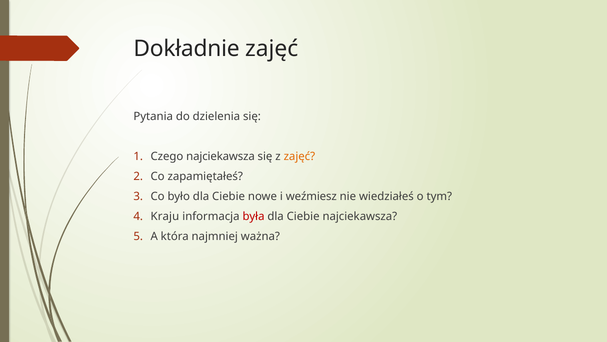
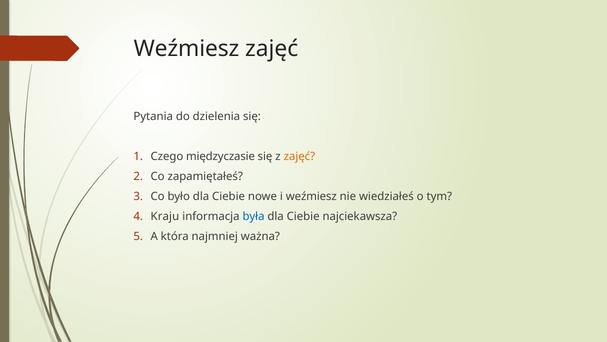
Dokładnie: Dokładnie -> Weźmiesz (186, 49)
Czego najciekawsza: najciekawsza -> międzyczasie (221, 156)
była colour: red -> blue (254, 216)
